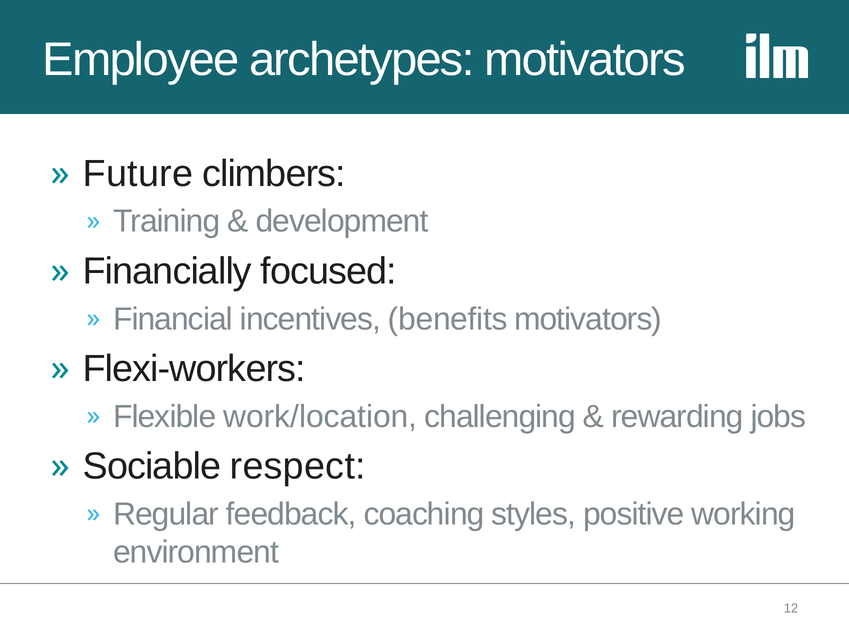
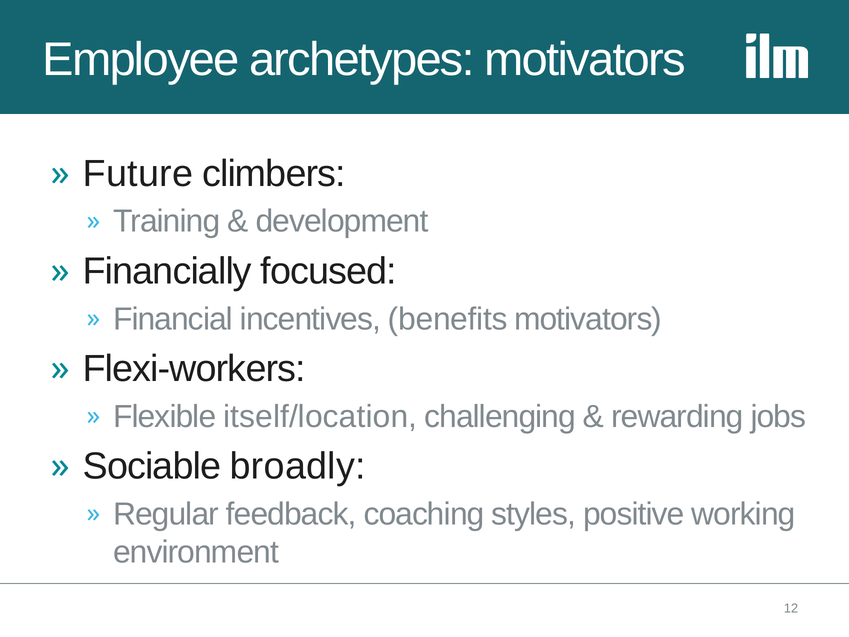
work/location: work/location -> itself/location (320, 416)
respect: respect -> broadly (298, 466)
